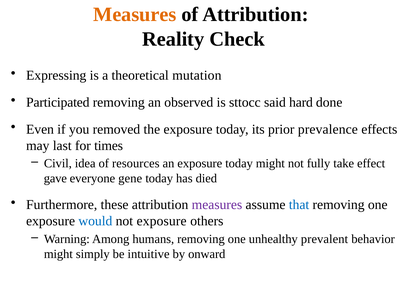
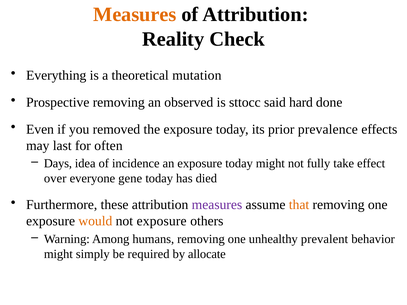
Expressing: Expressing -> Everything (56, 76)
Participated: Participated -> Prospective (58, 102)
times: times -> often (108, 146)
Civil: Civil -> Days (58, 164)
resources: resources -> incidence (136, 164)
gave: gave -> over (55, 179)
that colour: blue -> orange (299, 205)
would colour: blue -> orange (95, 221)
intuitive: intuitive -> required (149, 254)
onward: onward -> allocate (207, 254)
